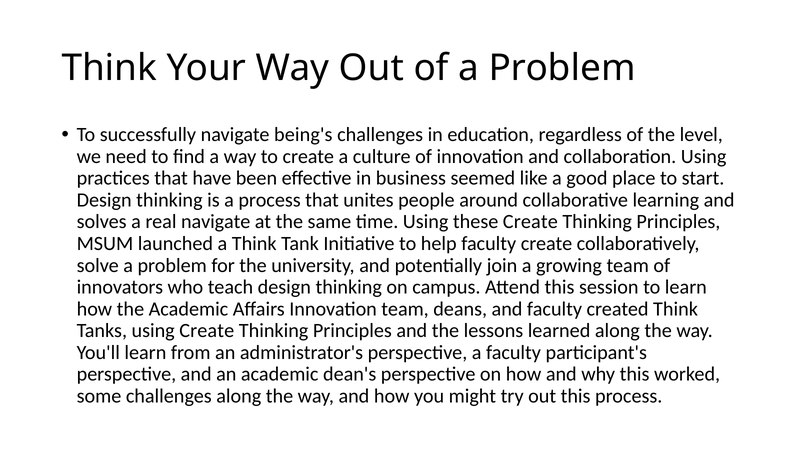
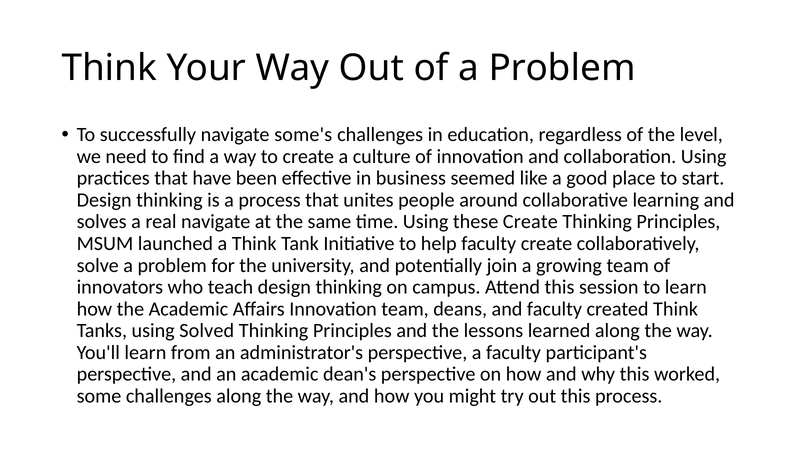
being's: being's -> some's (303, 135)
using Create: Create -> Solved (207, 331)
